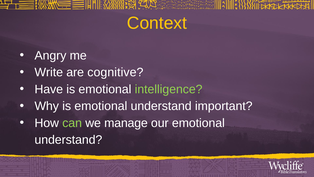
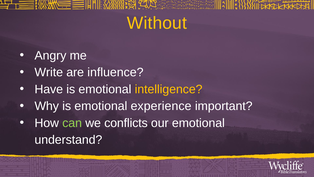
Context: Context -> Without (157, 23)
cognitive: cognitive -> influence (115, 72)
intelligence colour: light green -> yellow (169, 89)
is emotional understand: understand -> experience (161, 106)
manage: manage -> conflicts (126, 123)
